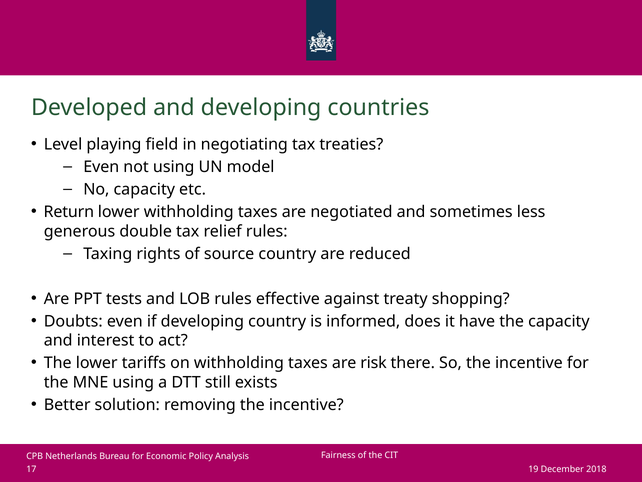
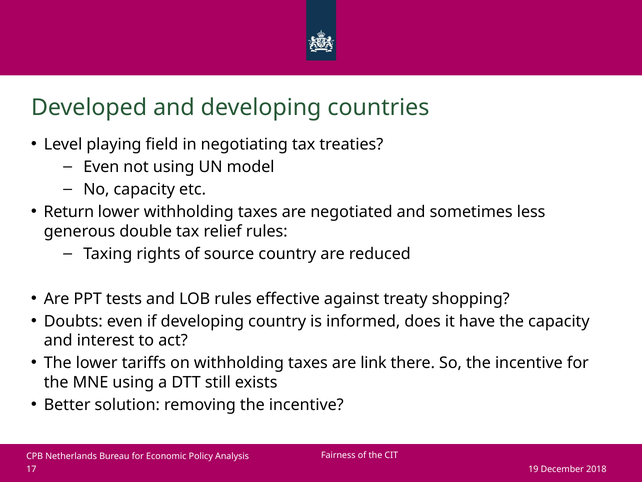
risk: risk -> link (374, 363)
